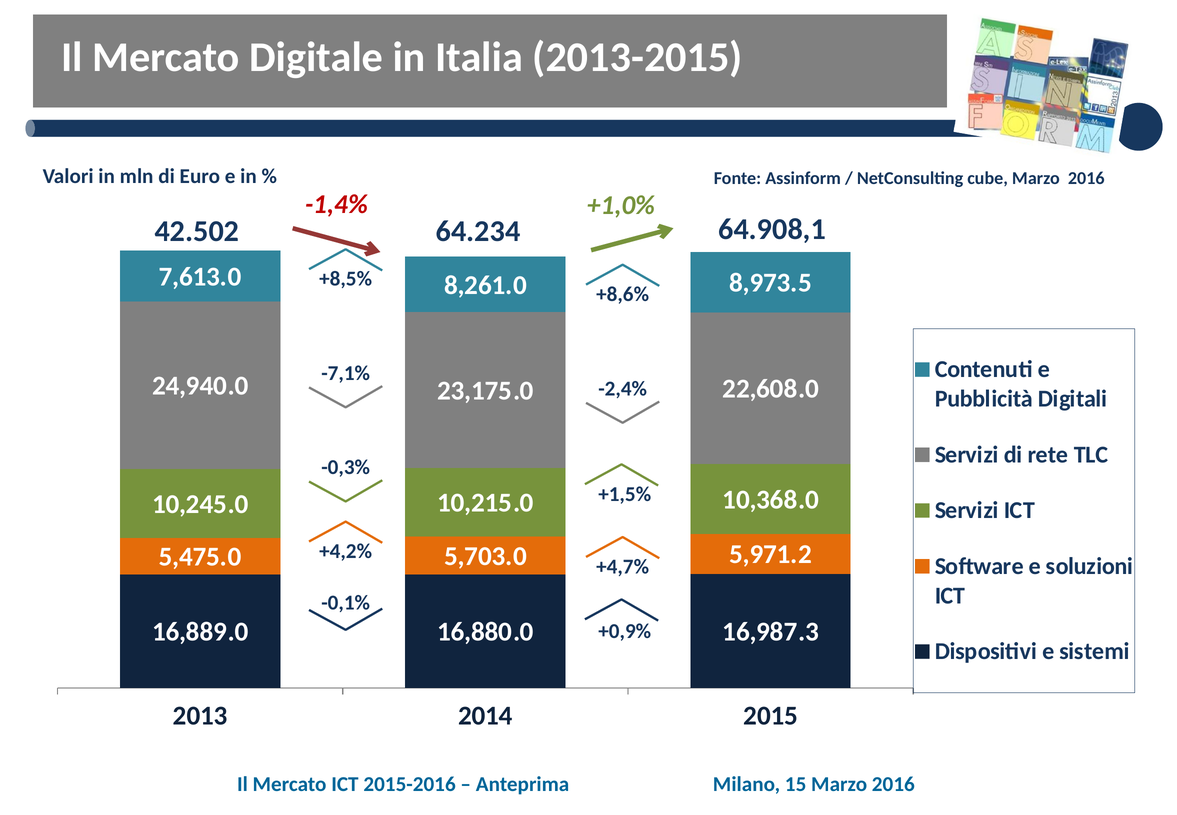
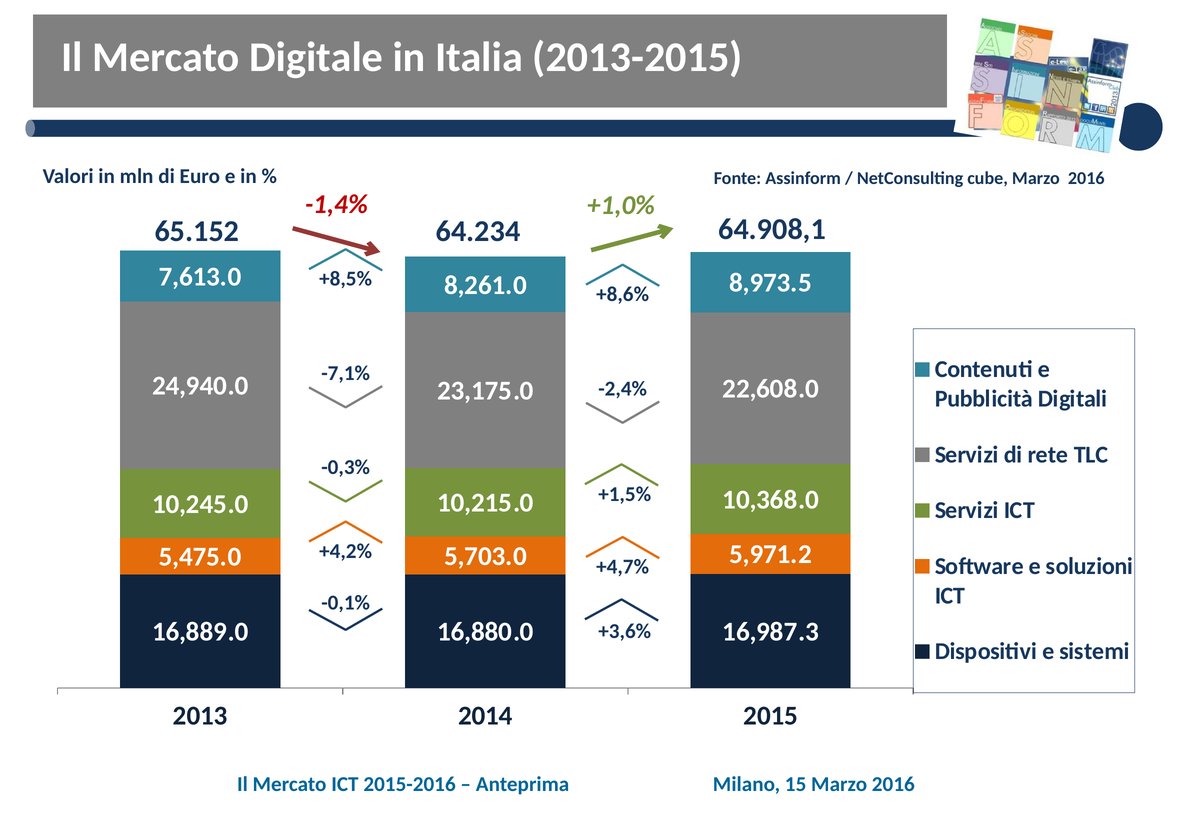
42.502: 42.502 -> 65.152 (197, 231)
+0,9%: +0,9% -> +3,6% (625, 631)
